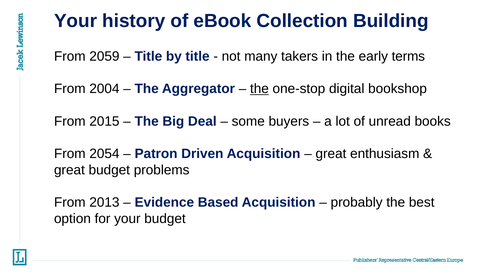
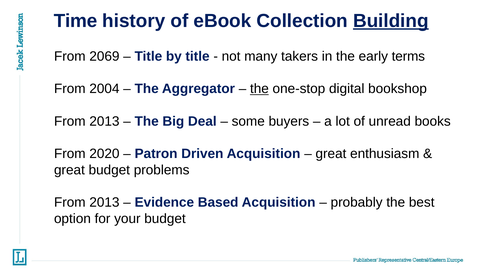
Your: Your -> Time (76, 21)
Building underline: none -> present (391, 21)
2059: 2059 -> 2069 (104, 56)
2015: 2015 -> 2013 (104, 121)
2054: 2054 -> 2020 (104, 154)
